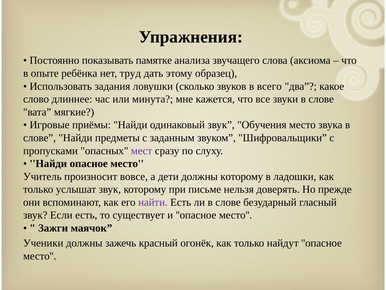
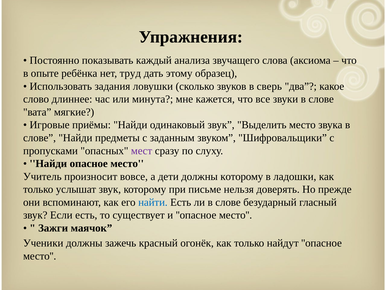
памятке: памятке -> каждый (154, 60)
всего: всего -> сверь (269, 86)
Обучения: Обучения -> Выделить (262, 125)
найти colour: purple -> blue (153, 202)
